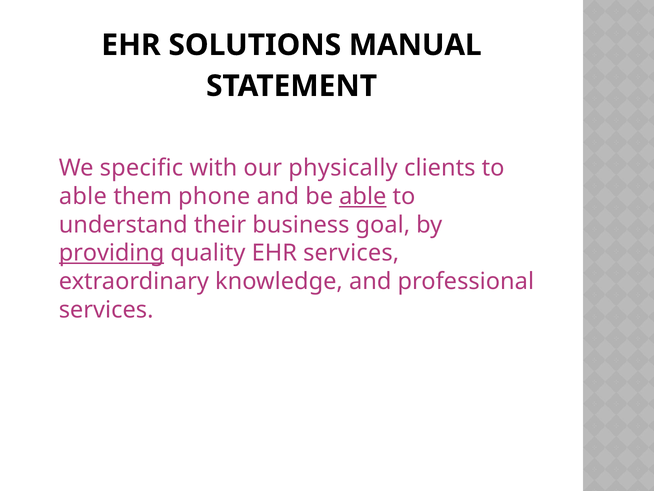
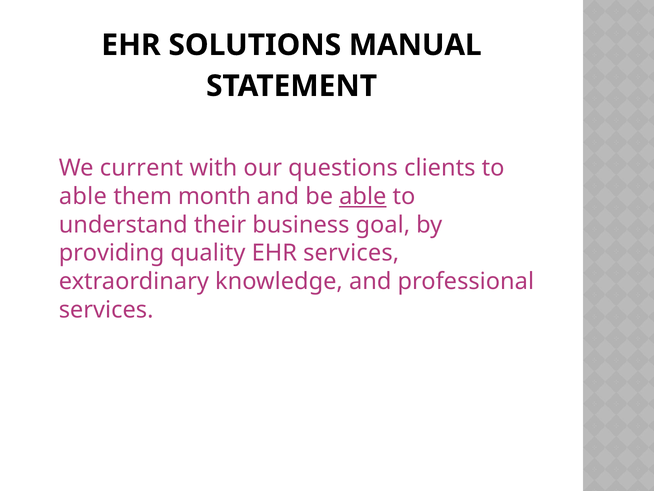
specific: specific -> current (141, 168)
physically: physically -> questions (343, 168)
phone: phone -> month (214, 196)
providing underline: present -> none (112, 253)
